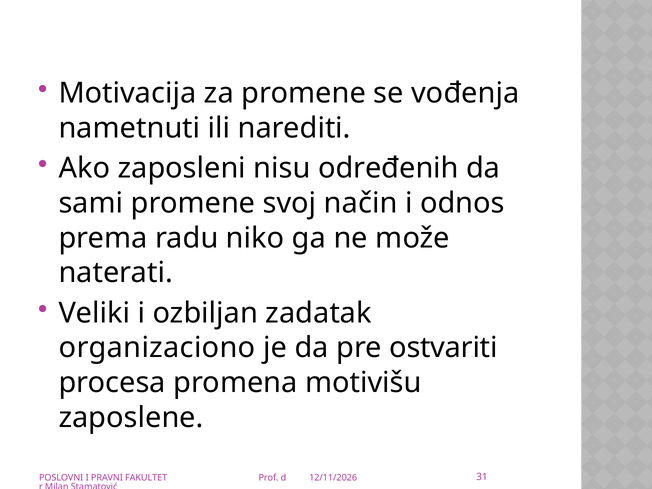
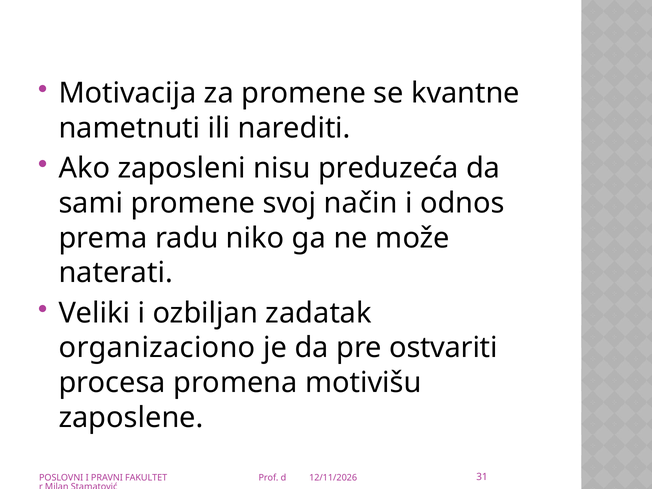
vođenja: vođenja -> kvantne (465, 93)
određenih: određenih -> preduzeća (388, 168)
